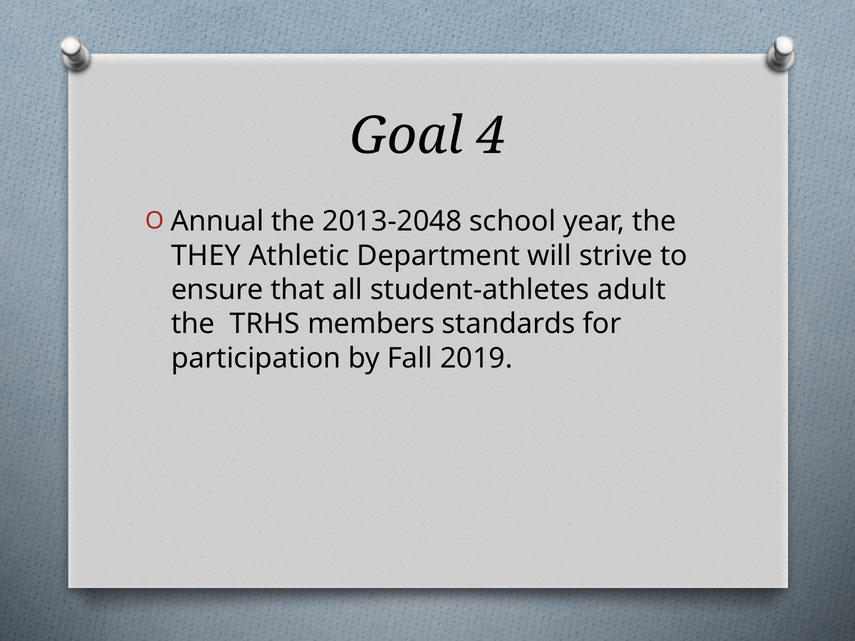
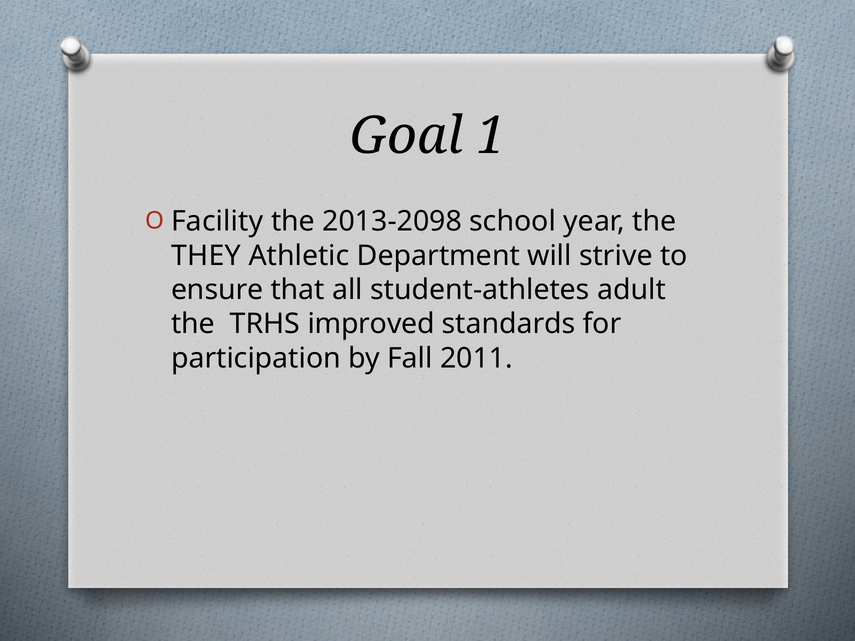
4: 4 -> 1 (491, 136)
Annual: Annual -> Facility (217, 222)
2013-2048: 2013-2048 -> 2013-2098 (392, 222)
members: members -> improved (371, 324)
2019: 2019 -> 2011 (477, 358)
